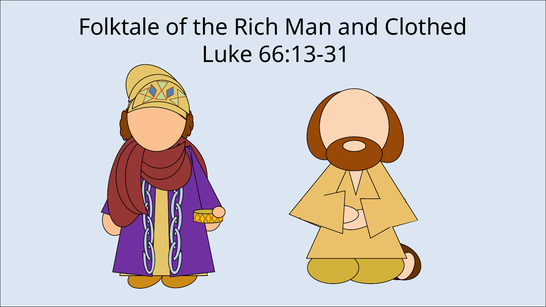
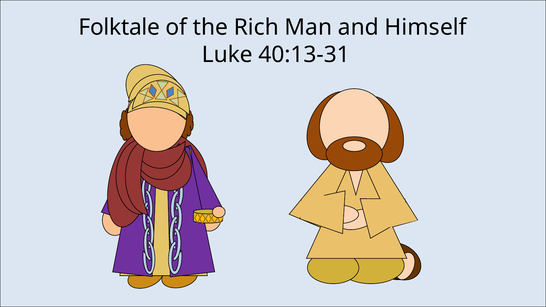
Clothed: Clothed -> Himself (426, 27)
66:13-31: 66:13-31 -> 40:13-31 (304, 55)
